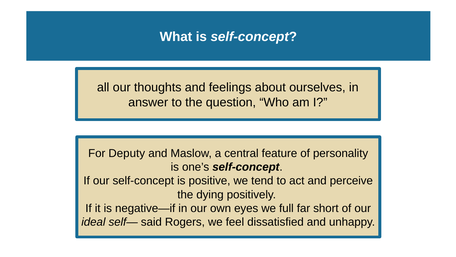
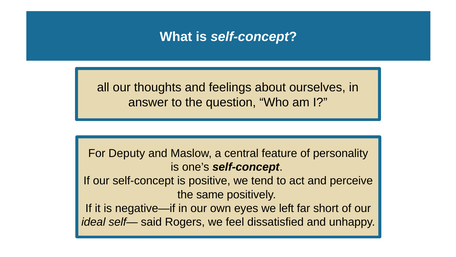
dying: dying -> same (210, 194)
full: full -> left (286, 208)
